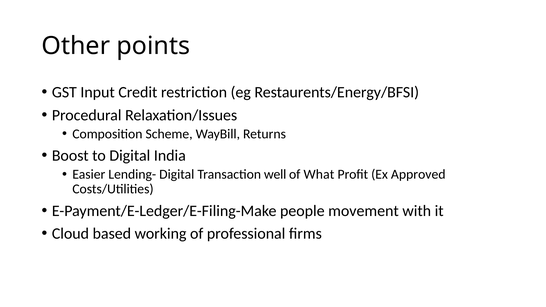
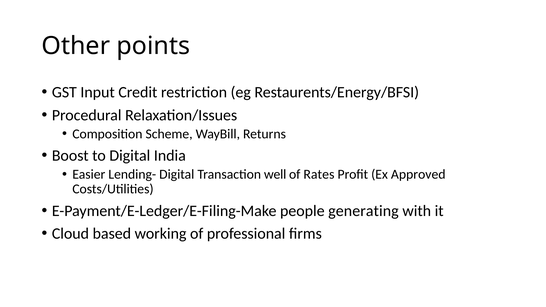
What: What -> Rates (319, 174)
movement: movement -> generating (363, 211)
